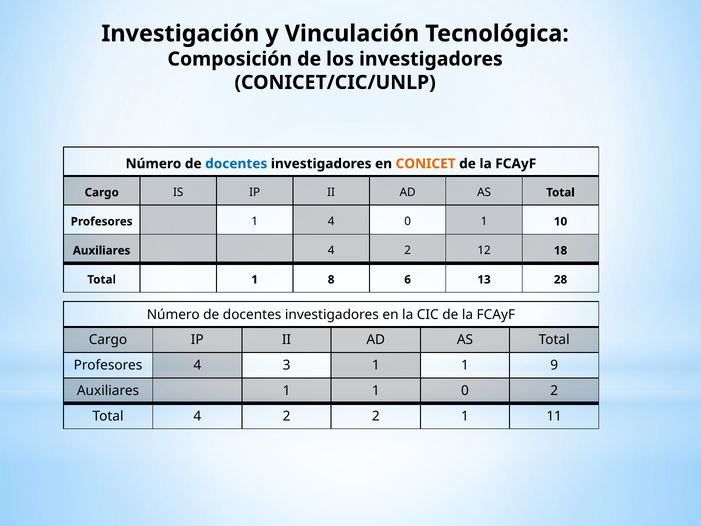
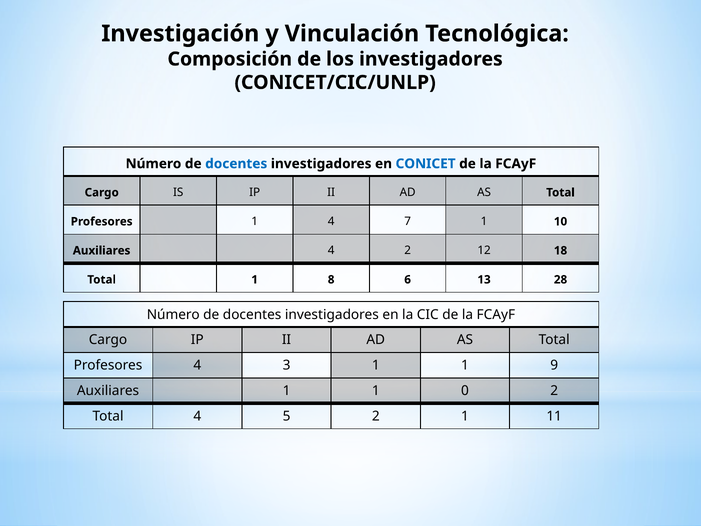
CONICET colour: orange -> blue (426, 164)
4 0: 0 -> 7 (408, 221)
Total 4 2: 2 -> 5 (287, 416)
